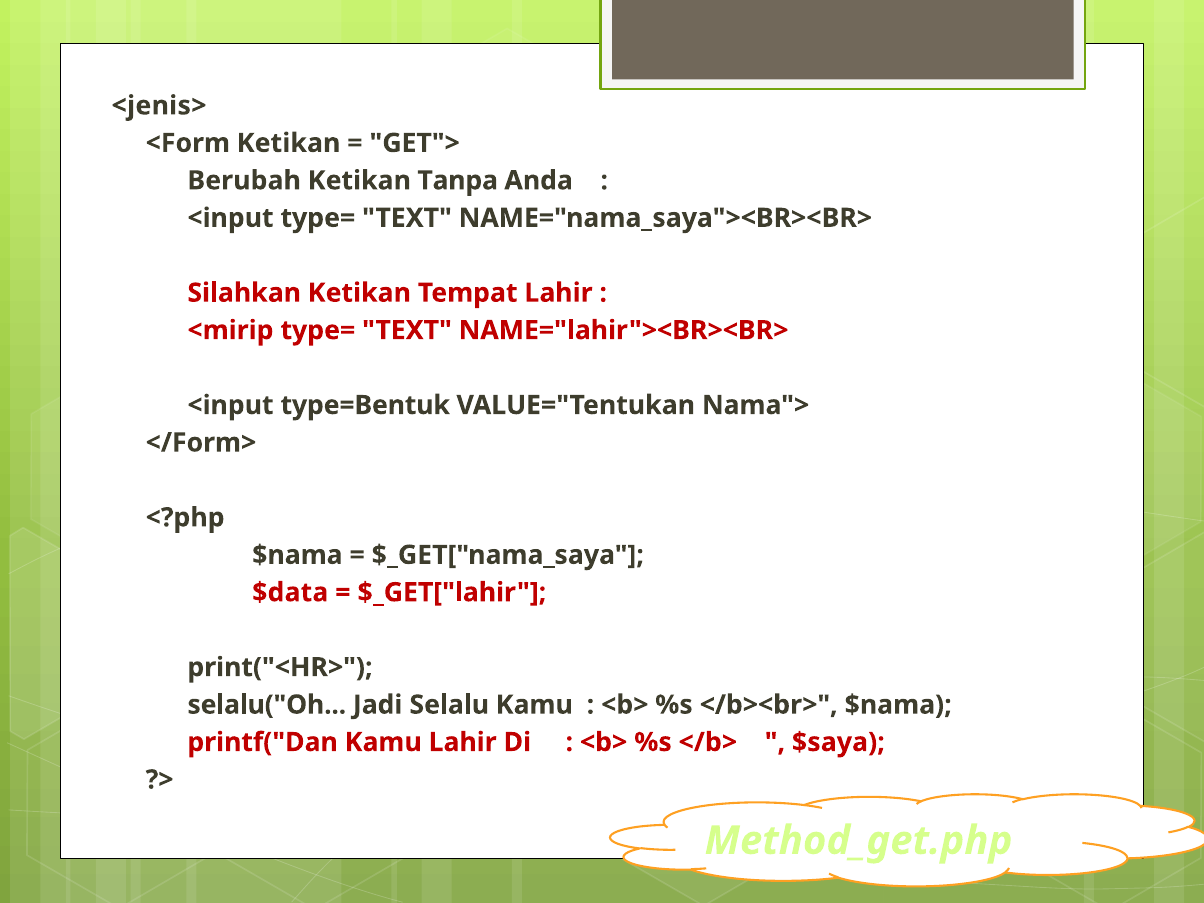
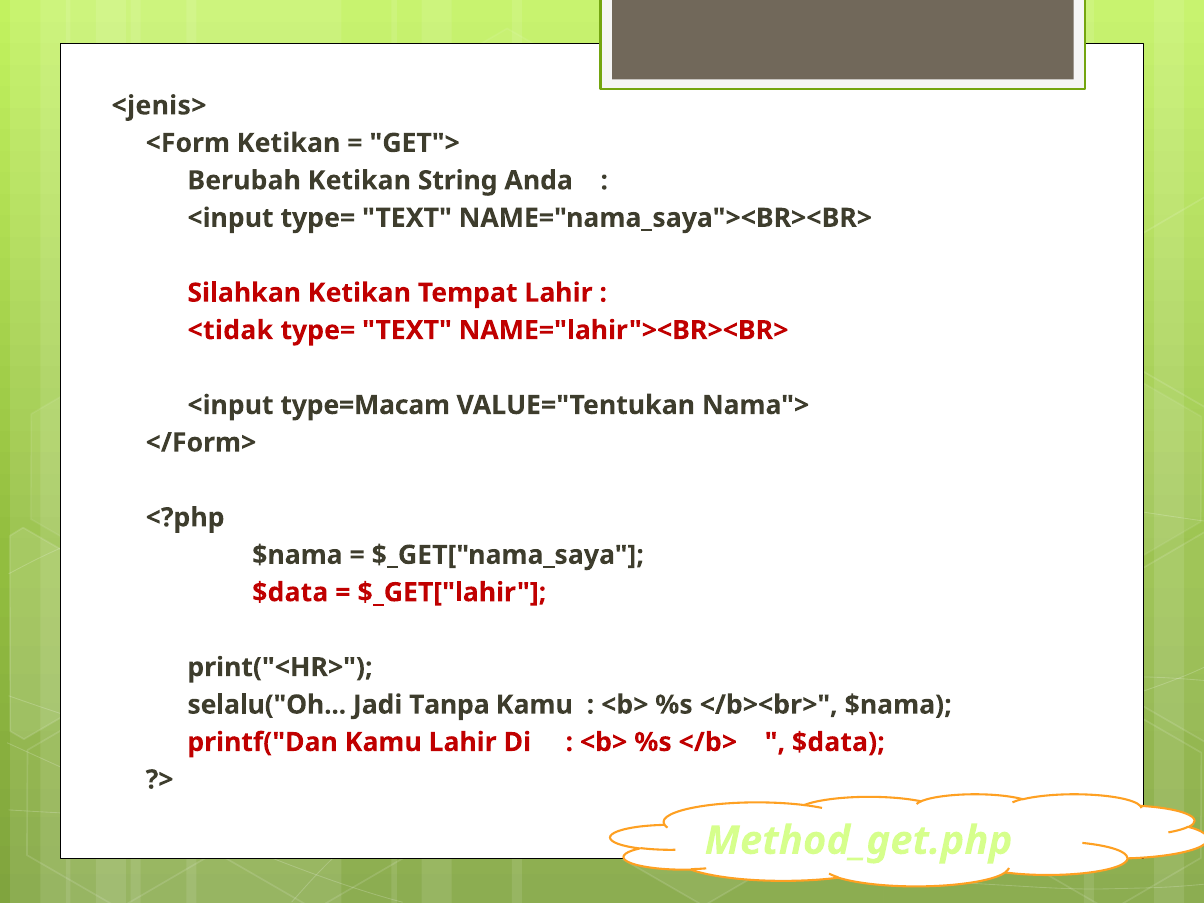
Tanpa: Tanpa -> String (458, 181)
<mirip: <mirip -> <tidak (230, 330)
type=Bentuk: type=Bentuk -> type=Macam (365, 405)
Selalu: Selalu -> Tanpa (449, 705)
$saya: $saya -> $data (838, 742)
